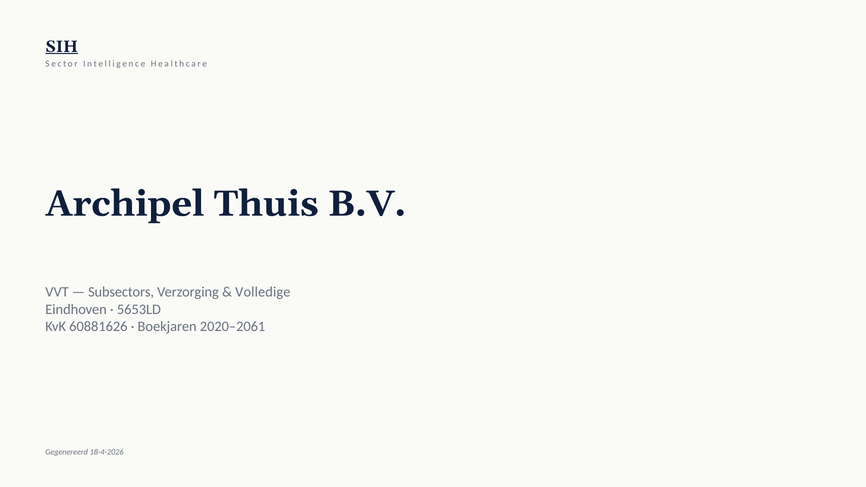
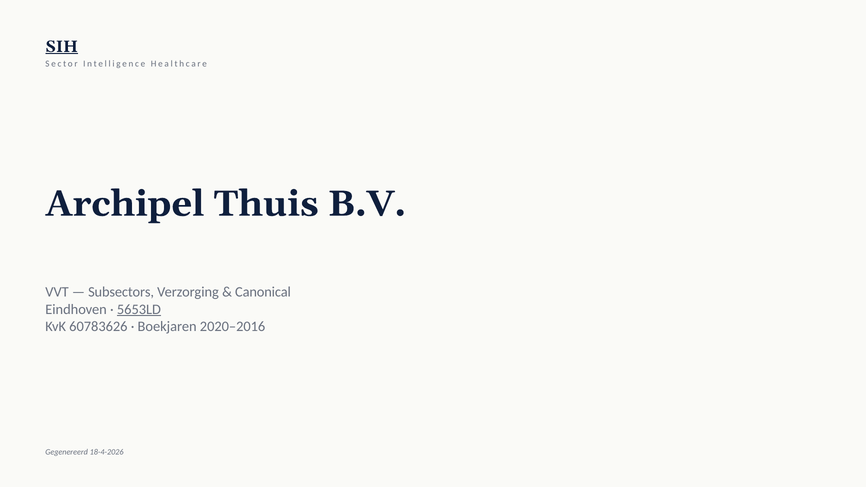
Volledige: Volledige -> Canonical (263, 292)
5653LD underline: none -> present (139, 309)
60881626: 60881626 -> 60783626 (98, 327)
2020–2061: 2020–2061 -> 2020–2016 (233, 327)
